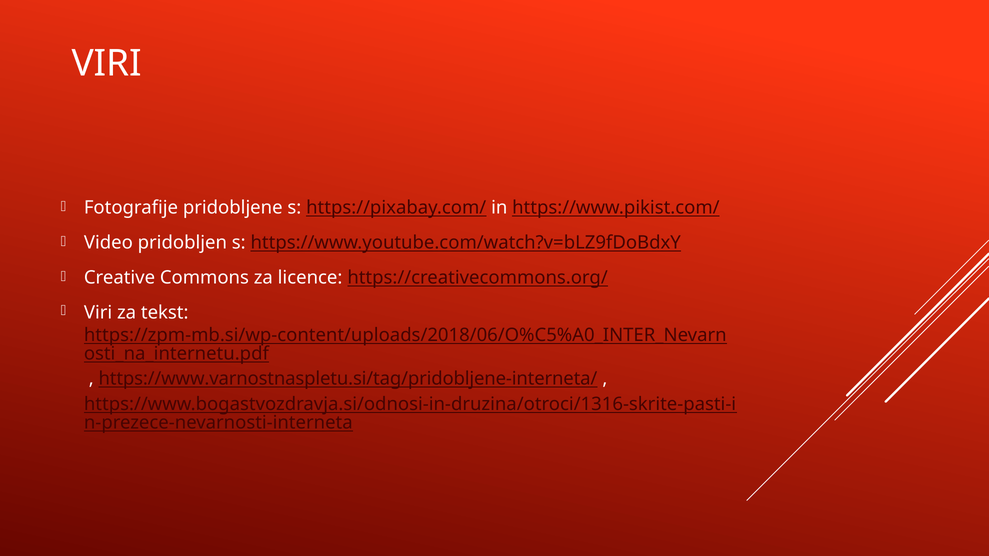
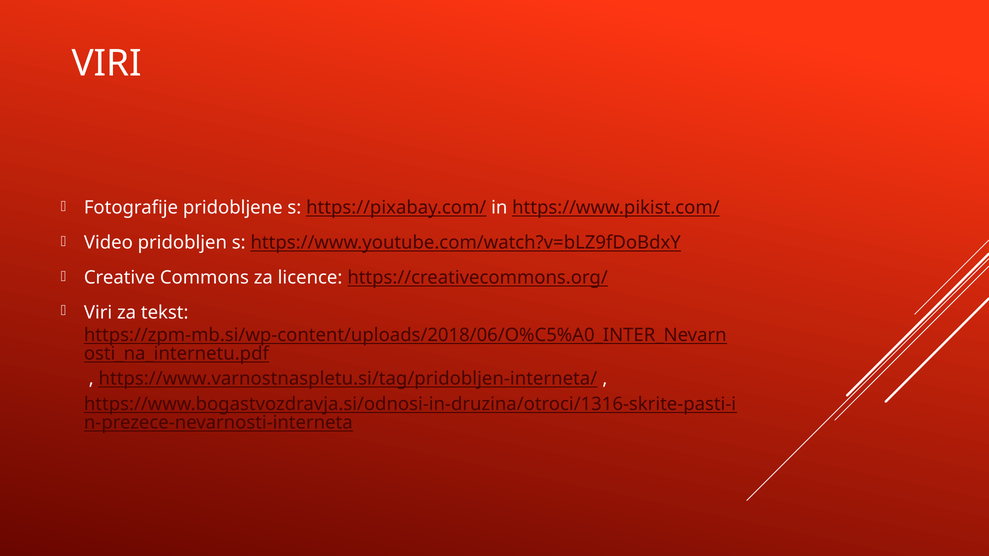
https://www.varnostnaspletu.si/tag/pridobljene-interneta/: https://www.varnostnaspletu.si/tag/pridobljene-interneta/ -> https://www.varnostnaspletu.si/tag/pridobljen-interneta/ (348, 379)
